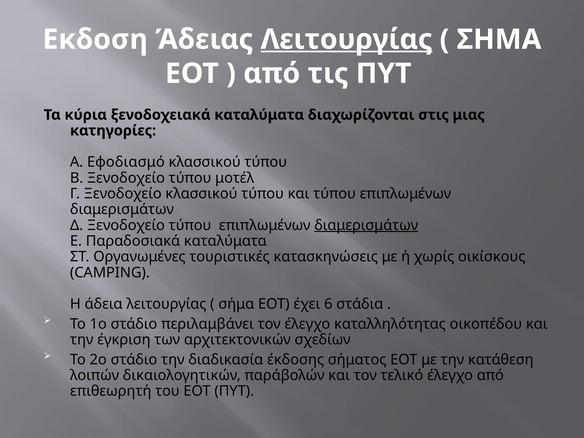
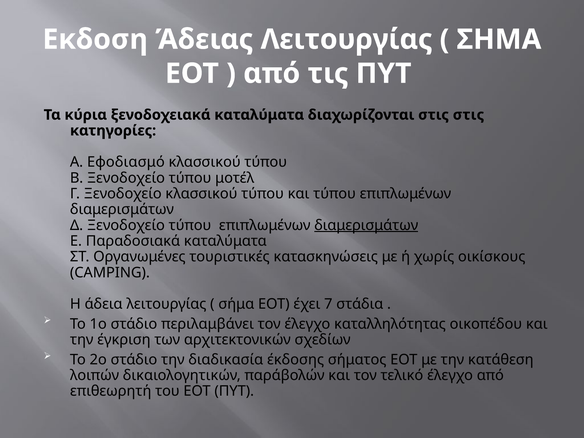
Λειτουργίας underline: present -> none (347, 39)
στις μιας: μιας -> στις (468, 115)
6: 6 -> 7 (328, 304)
